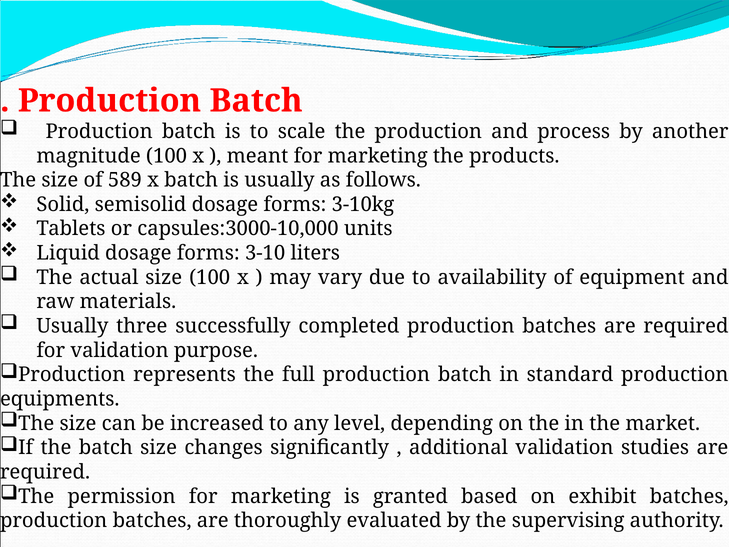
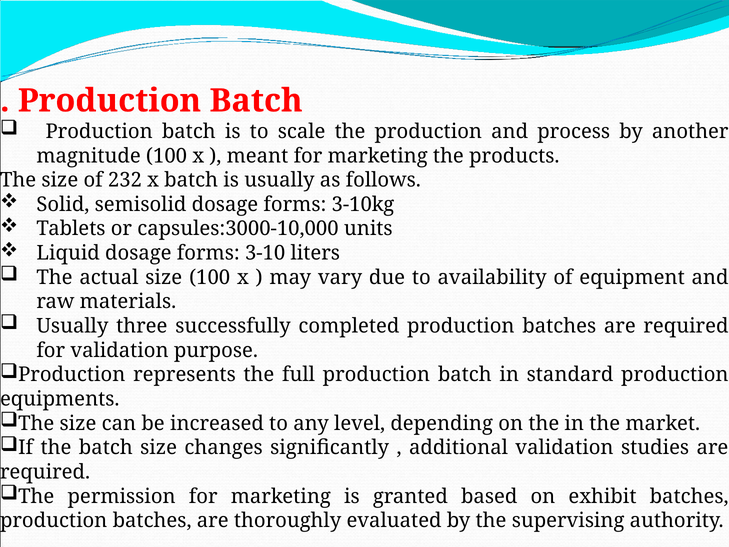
589: 589 -> 232 (125, 180)
